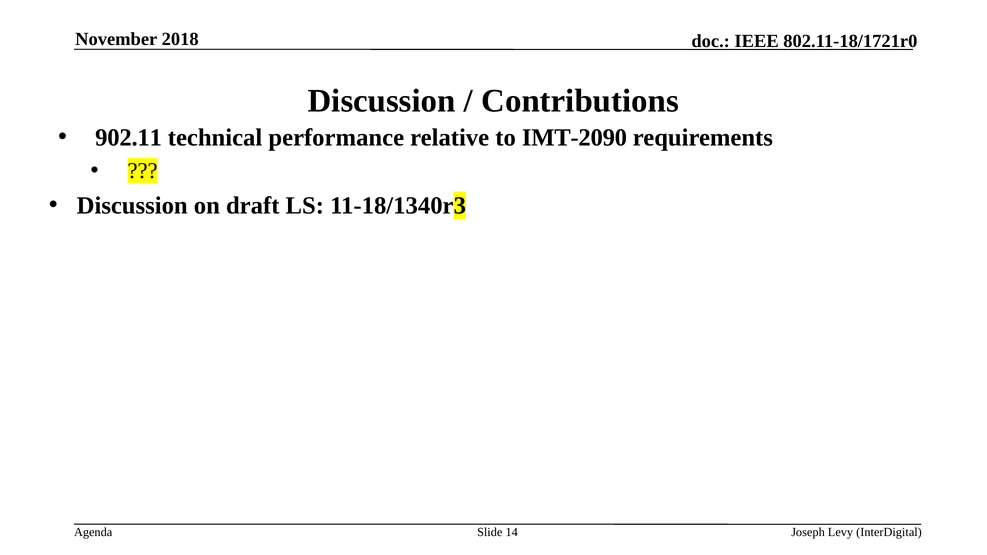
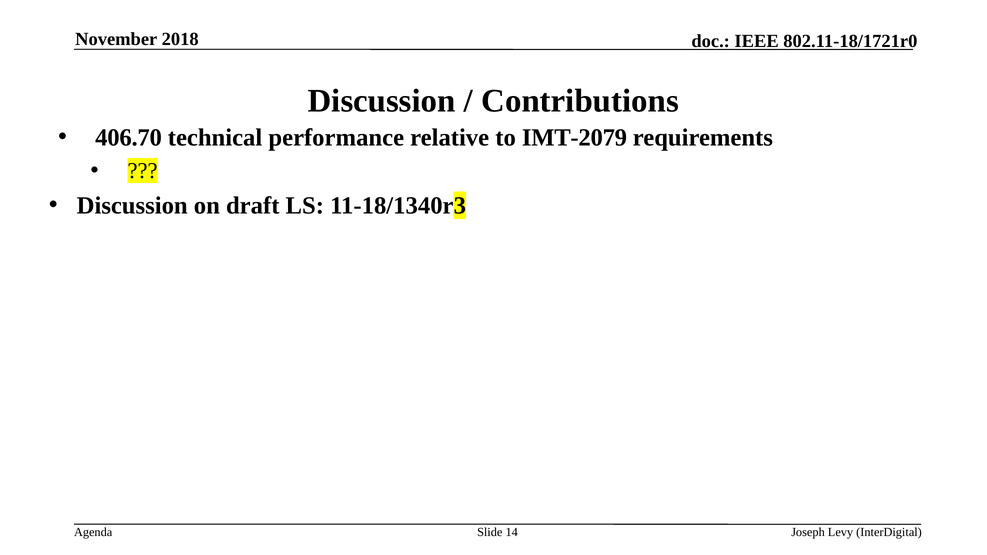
902.11: 902.11 -> 406.70 (129, 137)
IMT-2090: IMT-2090 -> IMT-2079 (574, 137)
